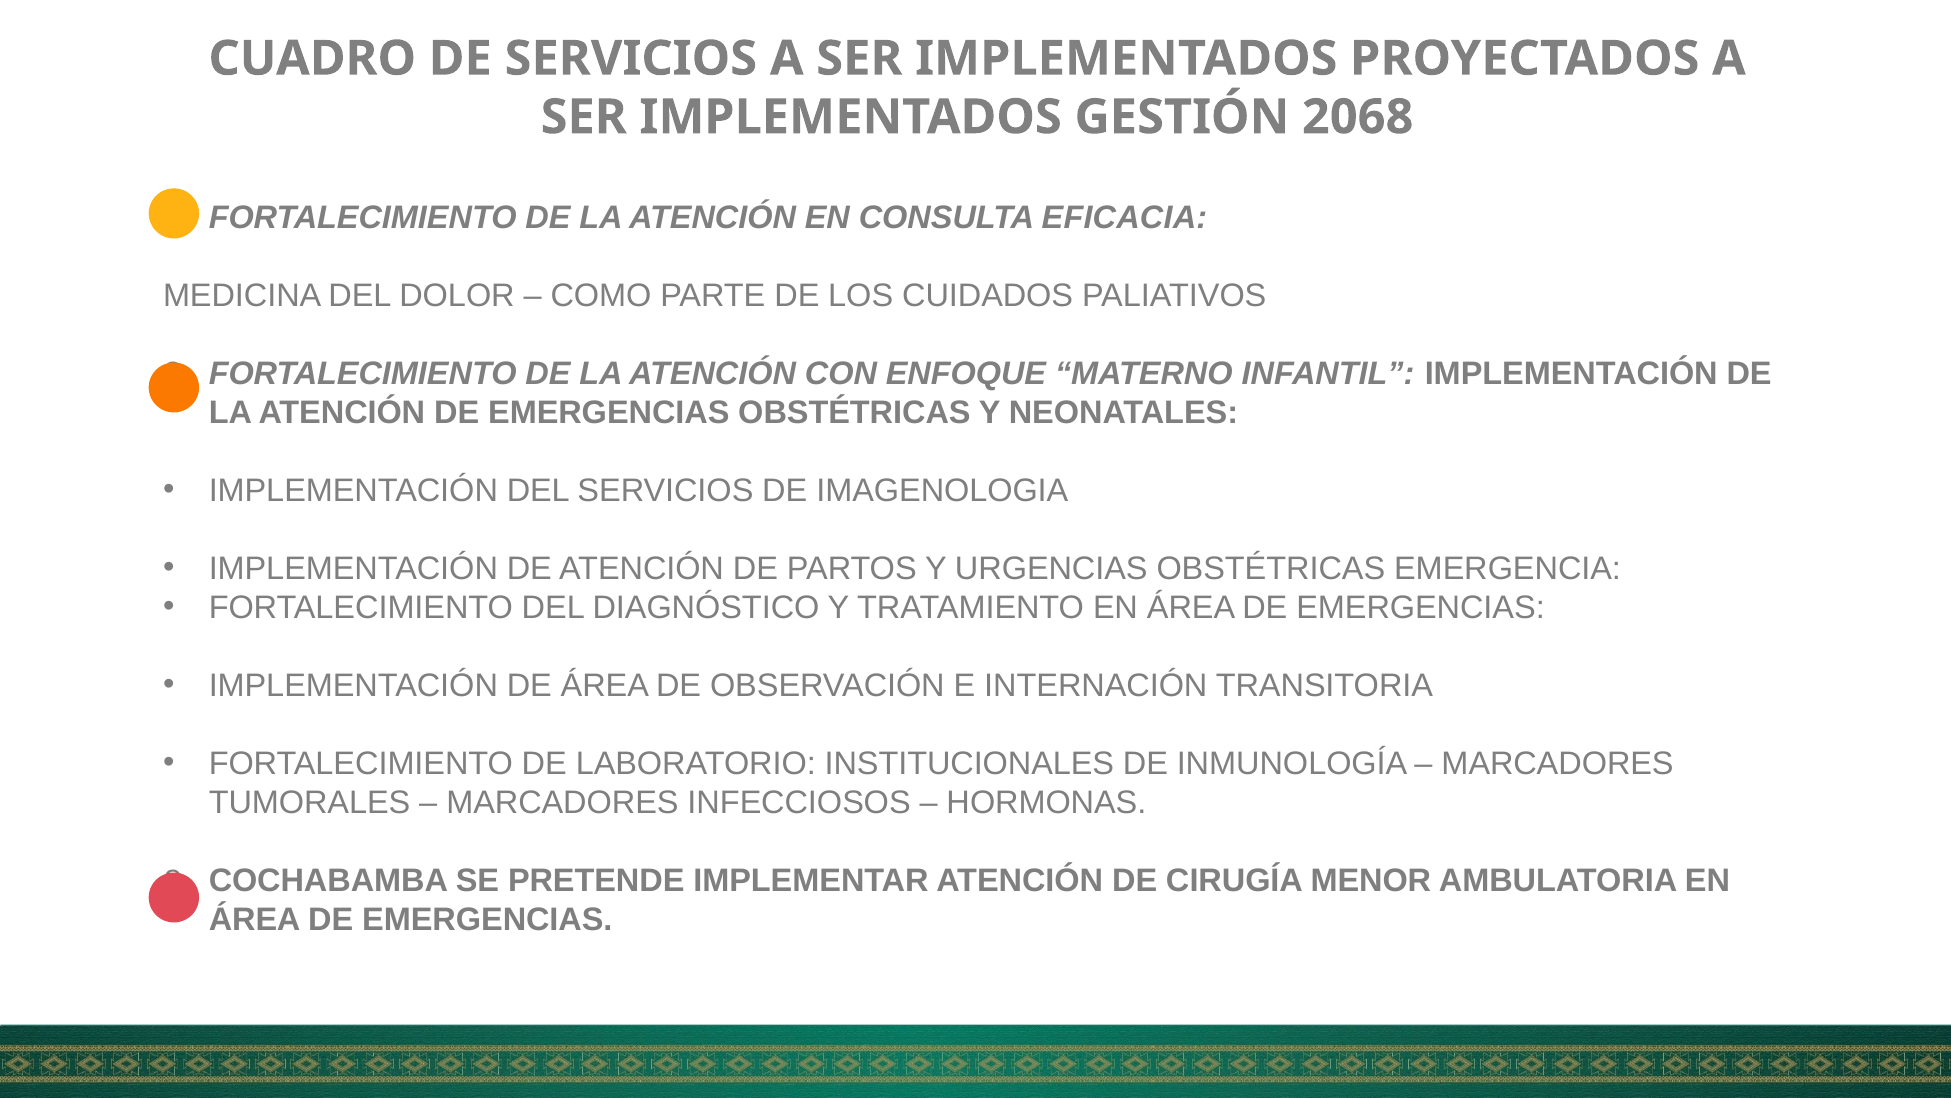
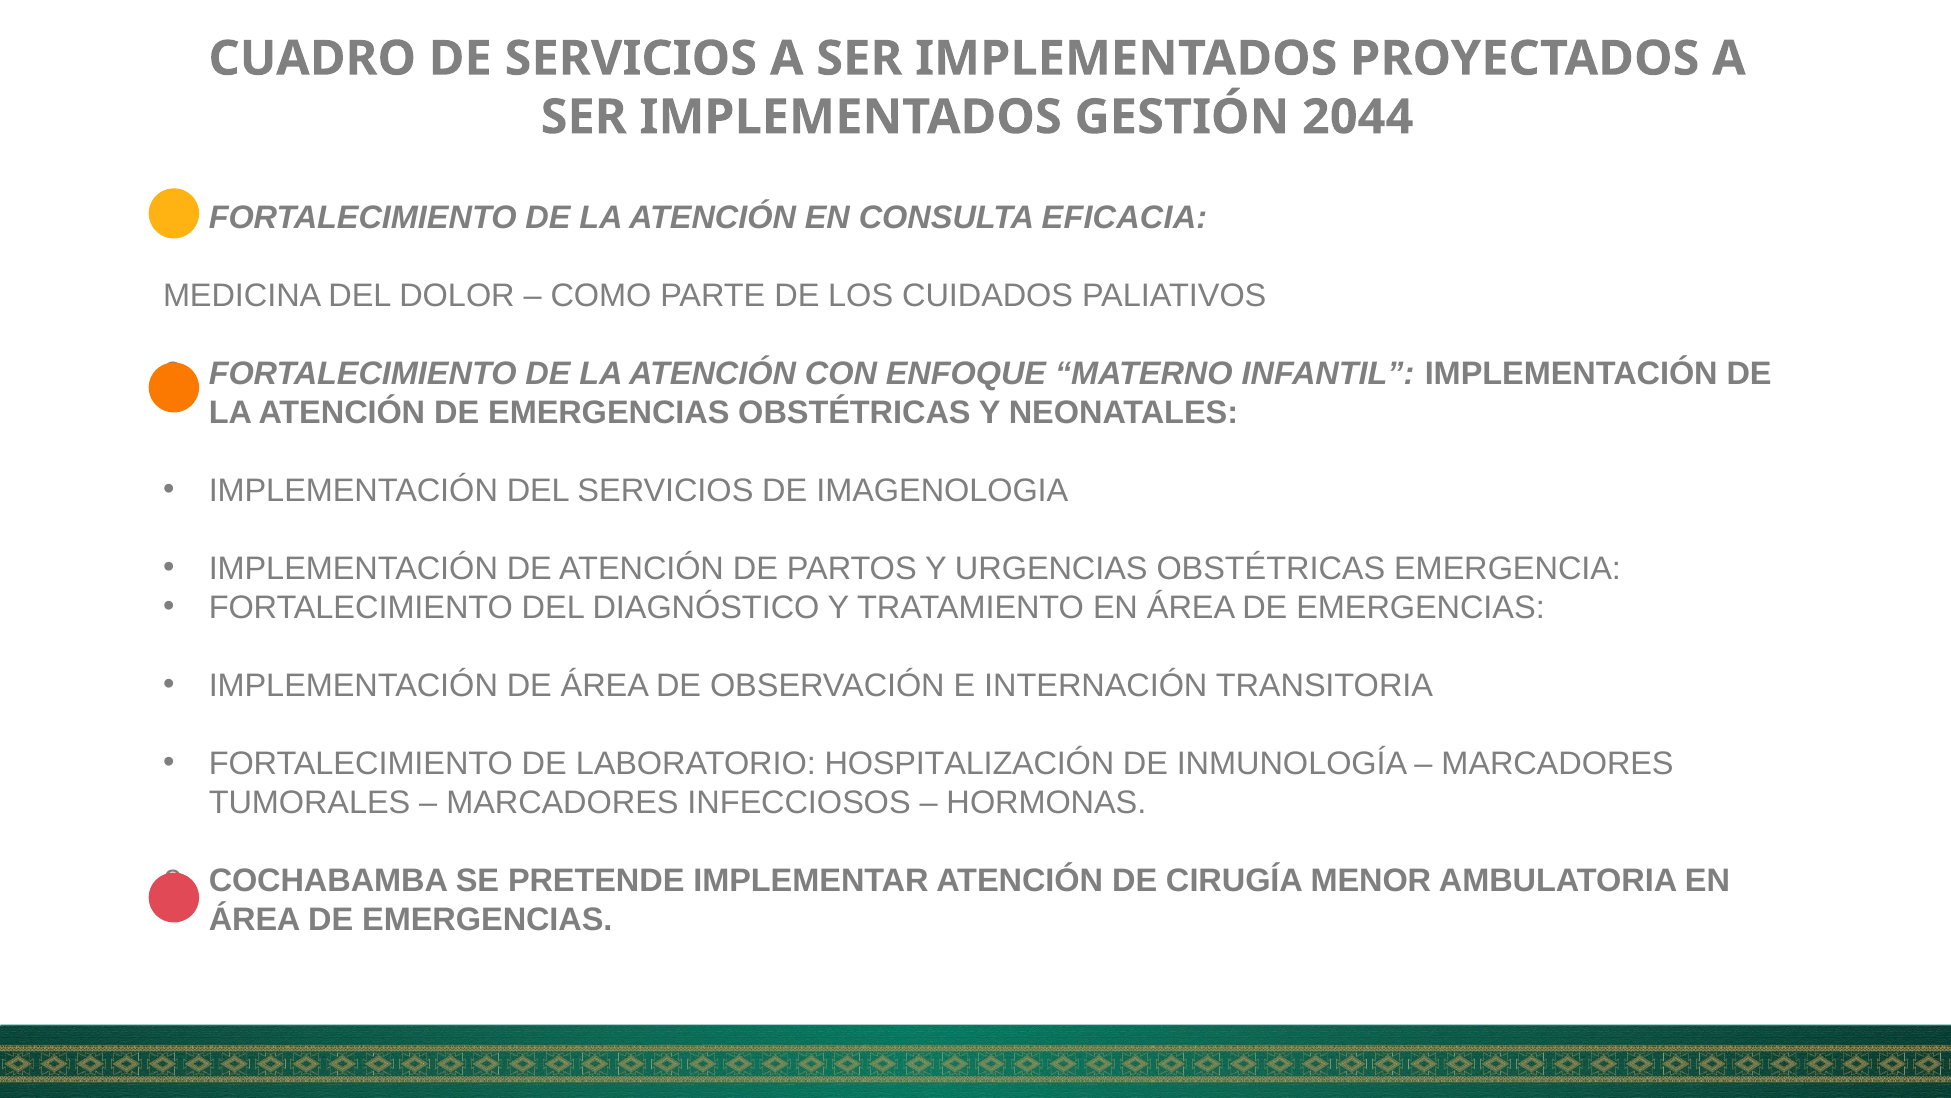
2068: 2068 -> 2044 (1358, 117)
INSTITUCIONALES: INSTITUCIONALES -> HOSPITALIZACIÓN (969, 763)
